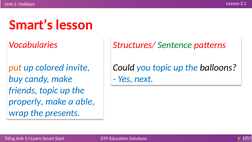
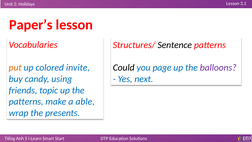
Smart’s: Smart’s -> Paper’s (31, 25)
Sentence colour: green -> black (175, 45)
you topic: topic -> page (162, 68)
balloons colour: black -> purple (218, 68)
candy make: make -> using (62, 79)
properly: properly -> patterns (26, 101)
